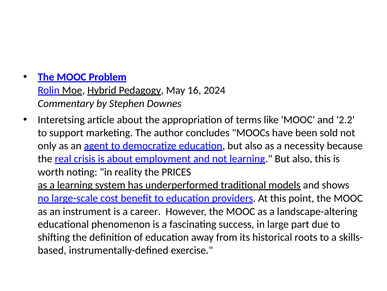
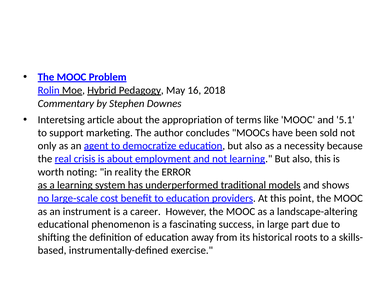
2024: 2024 -> 2018 (214, 90)
2.2: 2.2 -> 5.1 (345, 120)
PRICES: PRICES -> ERROR (176, 172)
